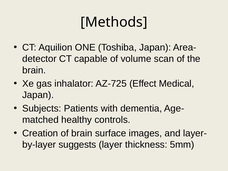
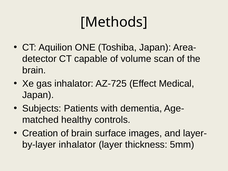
suggests: suggests -> inhalator (77, 145)
